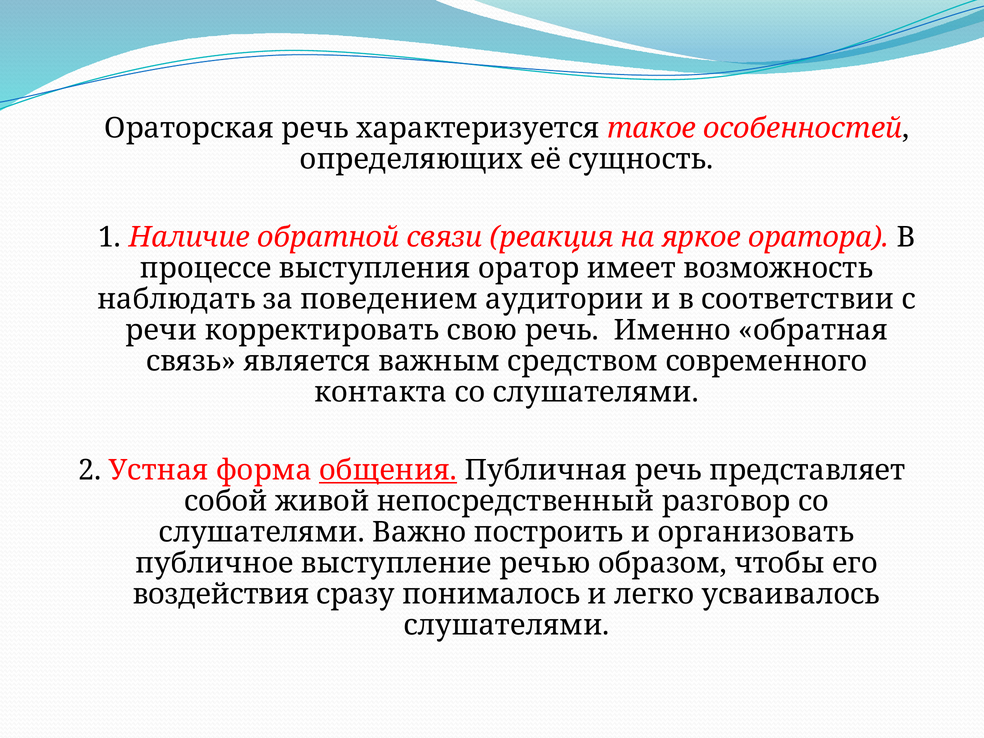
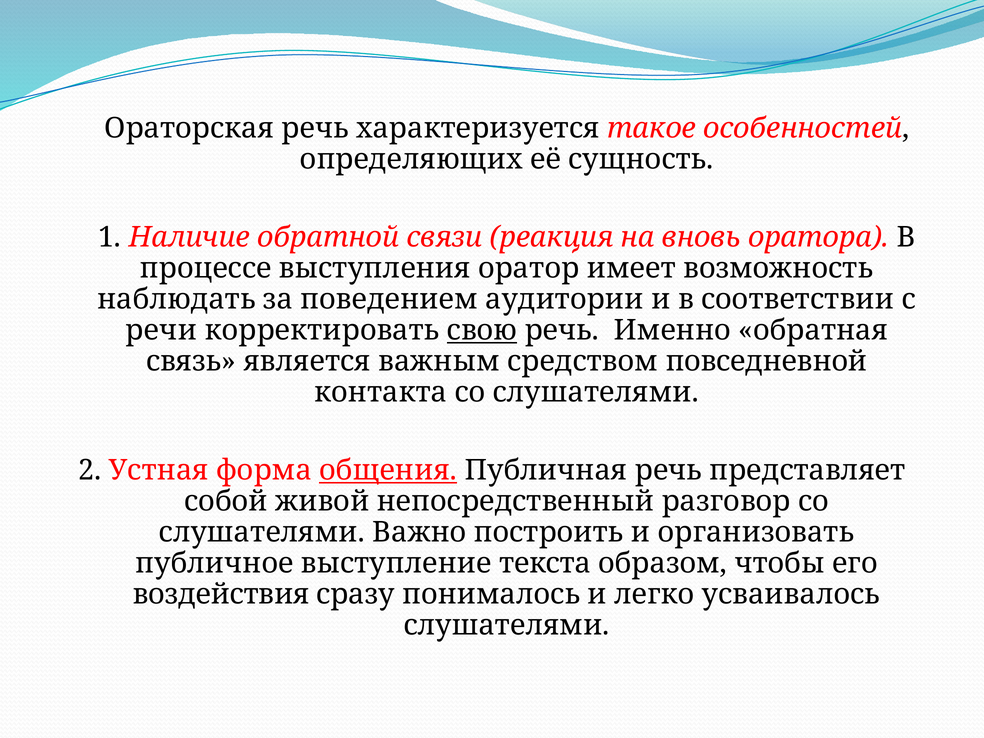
яркое: яркое -> вновь (701, 237)
свою underline: none -> present (482, 330)
современного: современного -> повседневной (766, 361)
речью: речью -> текста (545, 563)
